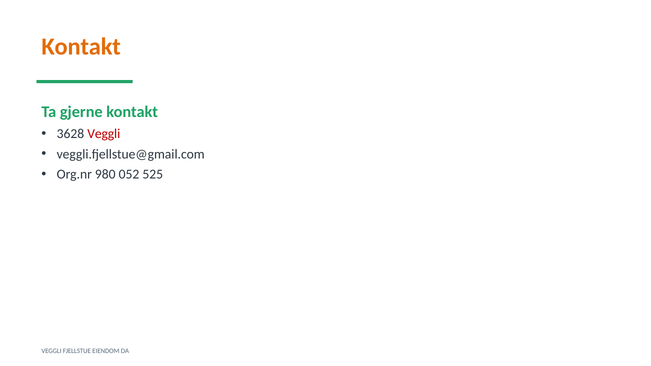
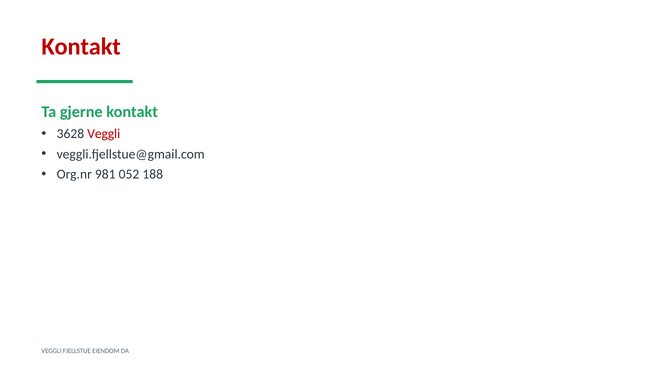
Kontakt colour: orange -> red (81, 46)
980: 980 -> 981 (105, 175)
525: 525 -> 188 (153, 175)
